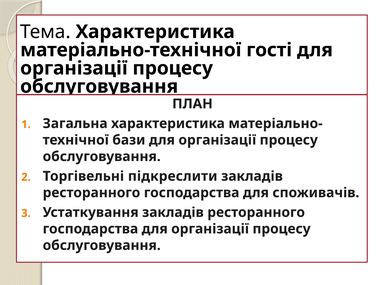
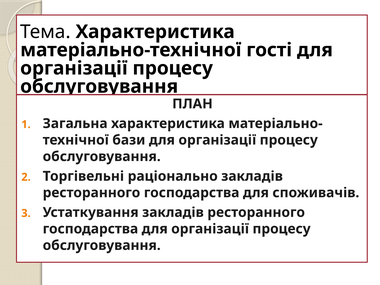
підкреслити: підкреслити -> раціонально (173, 176)
